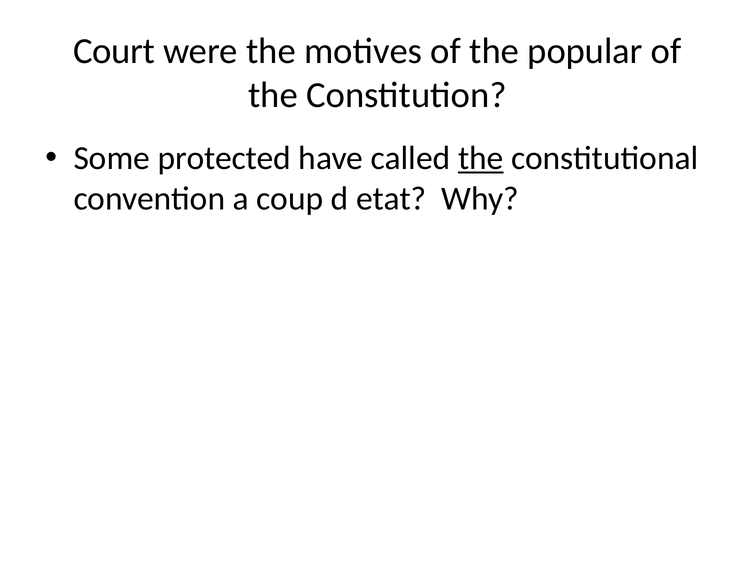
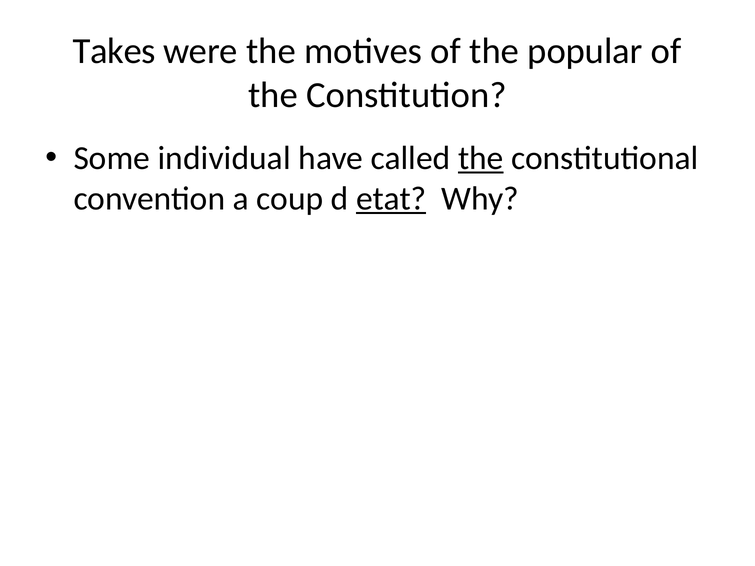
Court: Court -> Takes (114, 51)
protected: protected -> individual (224, 158)
etat underline: none -> present (391, 199)
